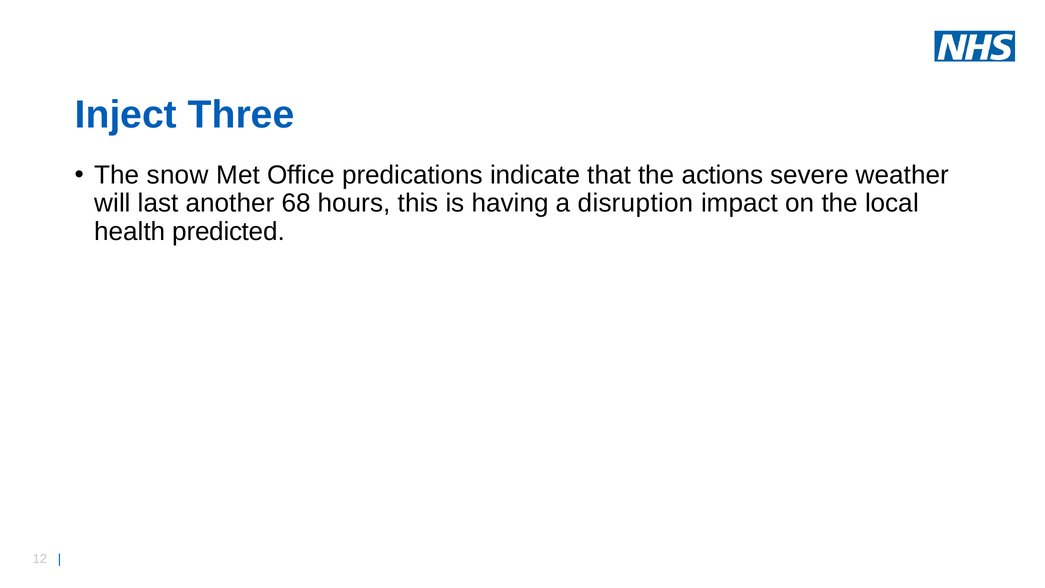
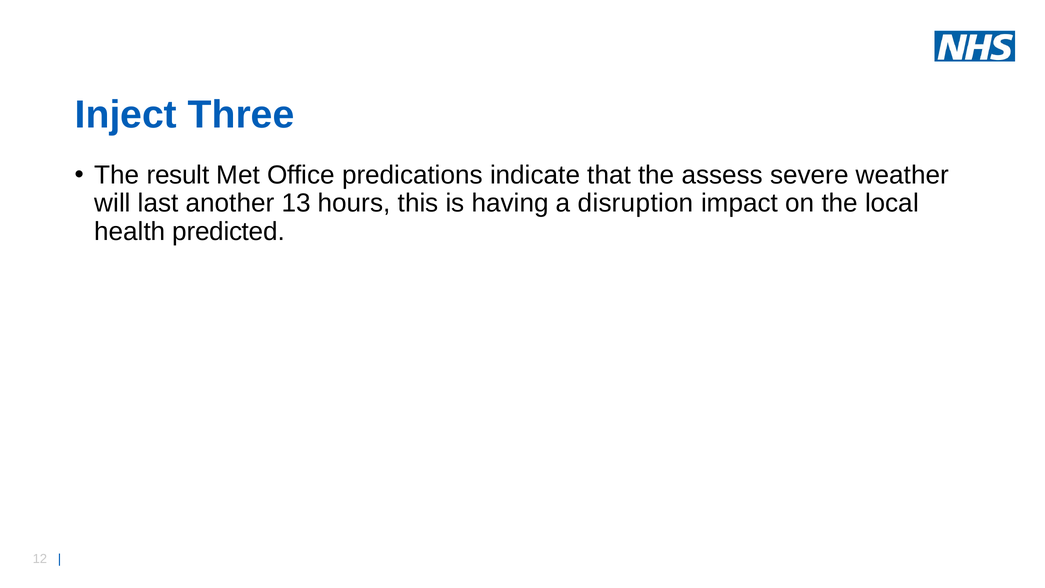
snow: snow -> result (178, 175)
actions: actions -> assess (722, 175)
68: 68 -> 13 (296, 203)
